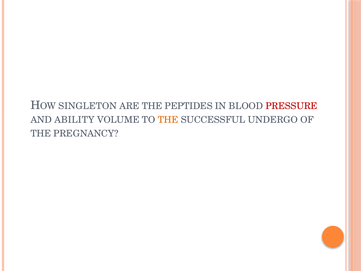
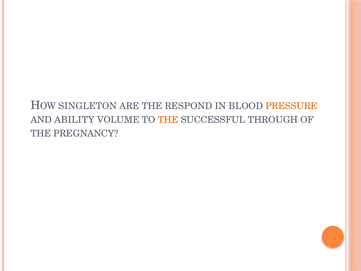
PEPTIDES: PEPTIDES -> RESPOND (189, 106)
PRESSURE colour: red -> orange (291, 106)
UNDERGO: UNDERGO -> THROUGH (273, 120)
